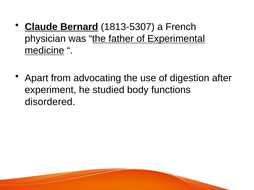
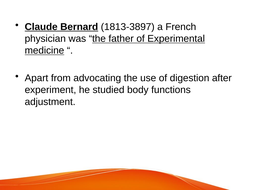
1813-5307: 1813-5307 -> 1813-3897 (128, 27)
disordered: disordered -> adjustment (50, 102)
